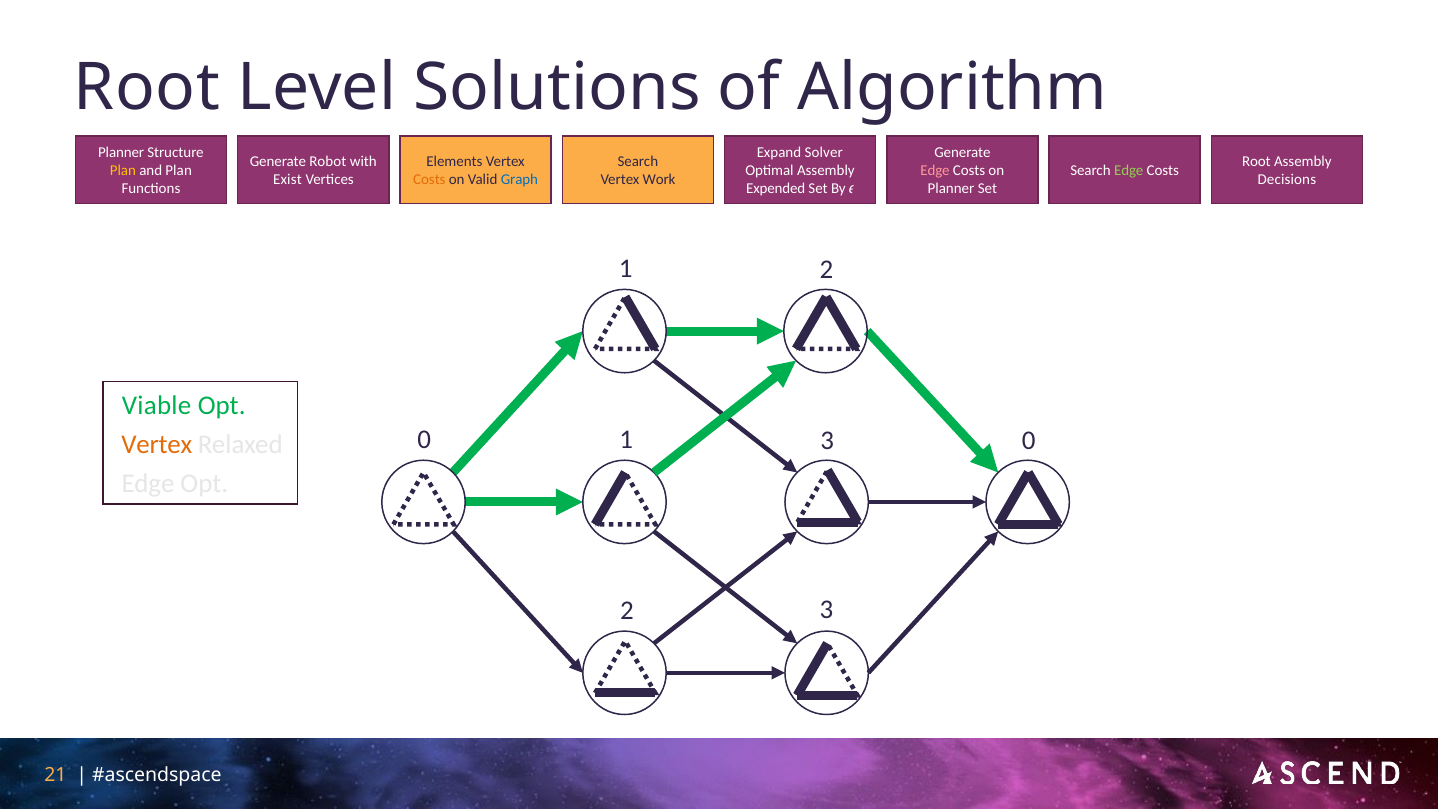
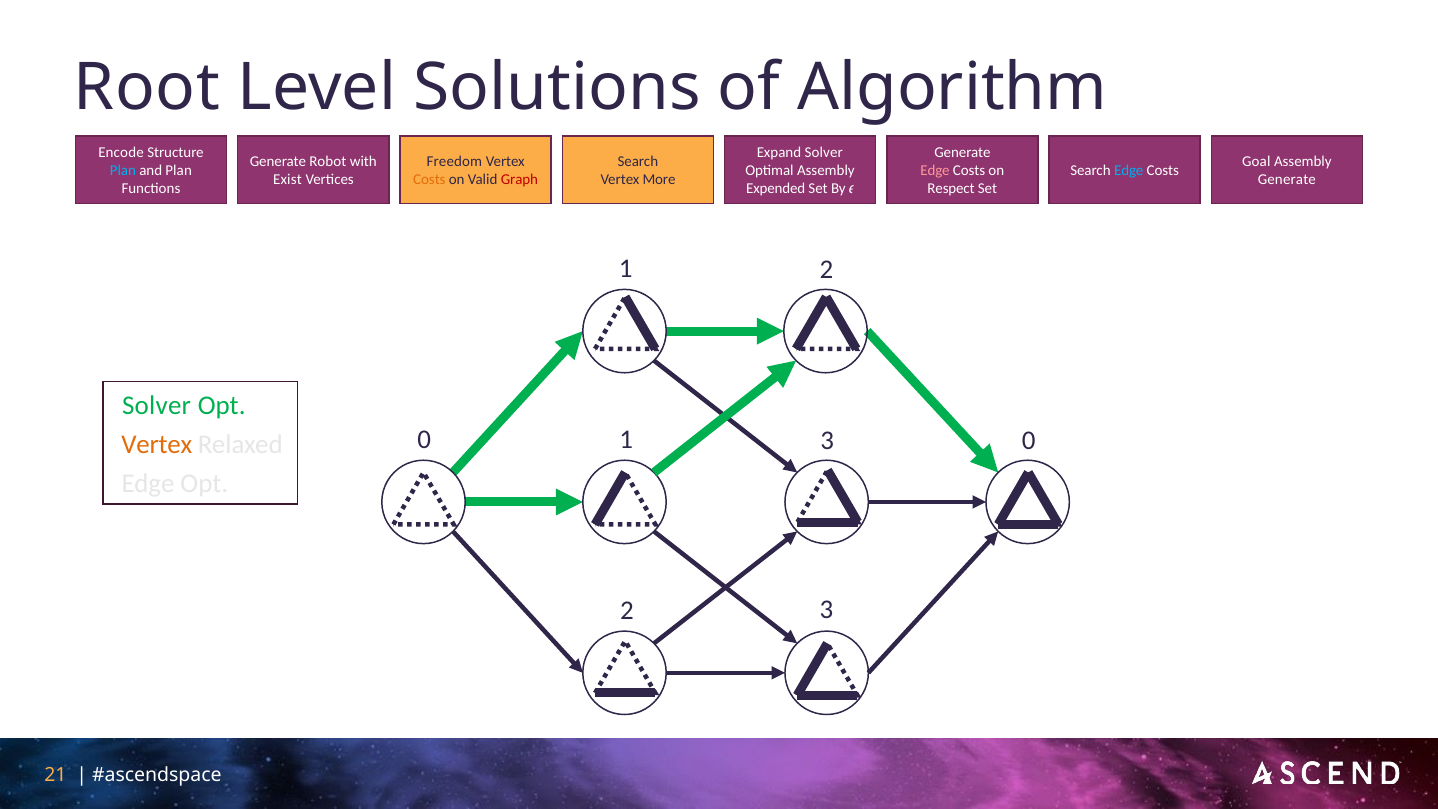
Planner: Planner -> Encode (121, 153)
Elements: Elements -> Freedom (454, 162)
Root: Root -> Goal (1256, 162)
Plan colour: yellow -> light blue (123, 171)
Edge colour: light green -> light blue (1129, 171)
Graph colour: blue -> red (519, 180)
Work: Work -> More (659, 180)
Decisions: Decisions -> Generate (1287, 180)
Planner: Planner -> Respect (951, 189)
Viable: Viable -> Solver (157, 406)
